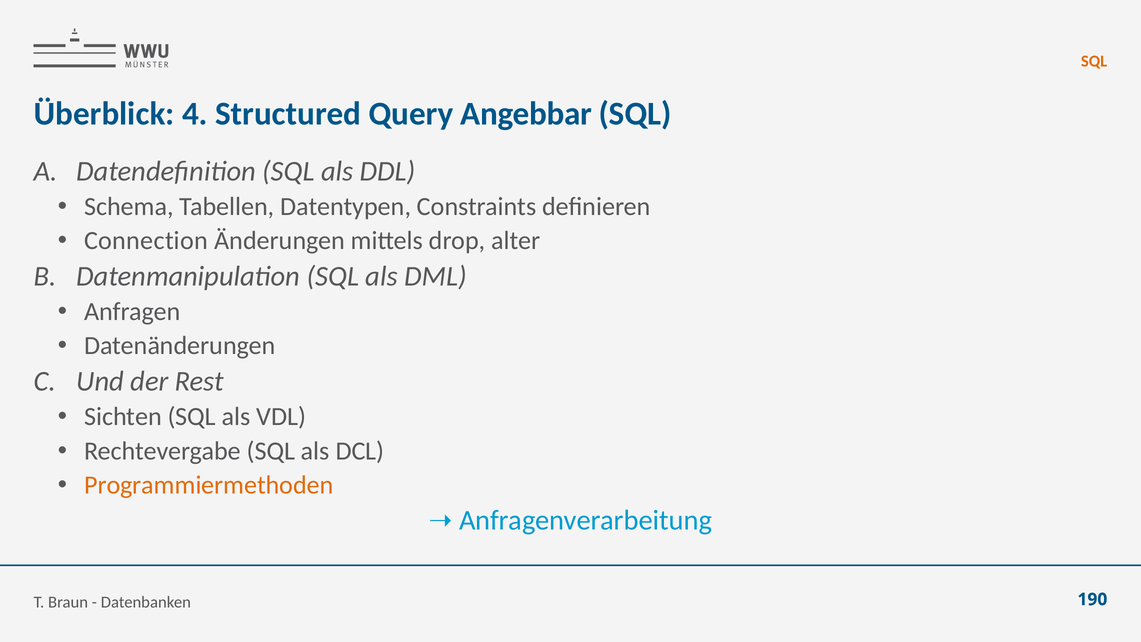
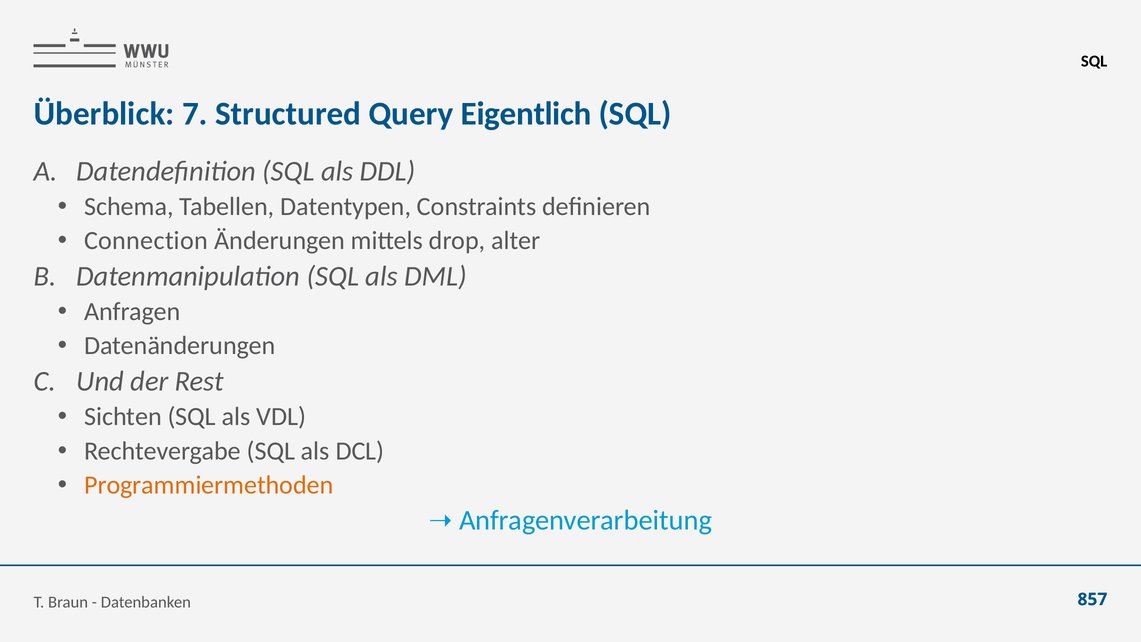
SQL colour: orange -> black (1094, 61)
4: 4 -> 7 (195, 114)
Angebbar: Angebbar -> Eigentlich (526, 114)
190: 190 -> 857 (1092, 599)
